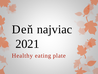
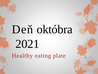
najviac: najviac -> októbra (55, 29)
